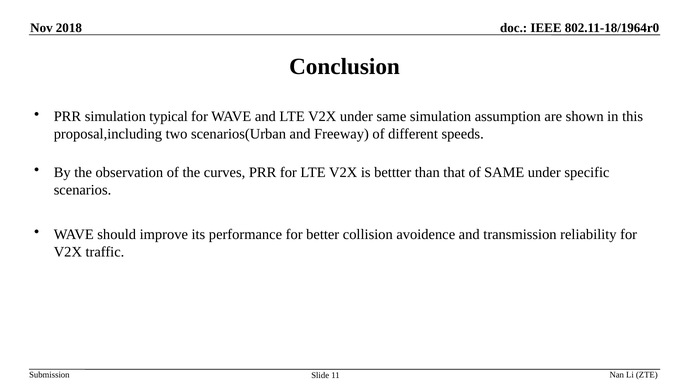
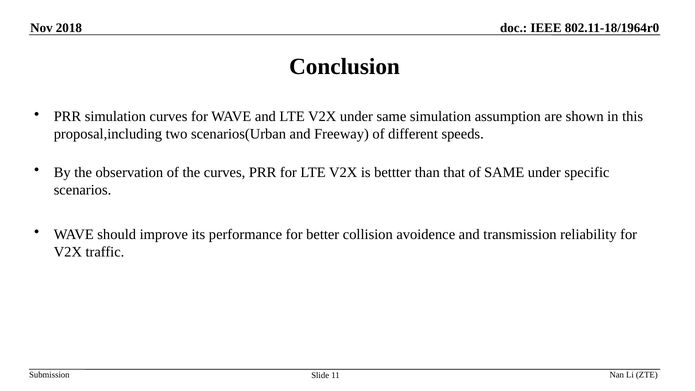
simulation typical: typical -> curves (168, 117)
